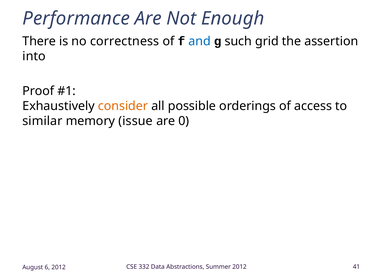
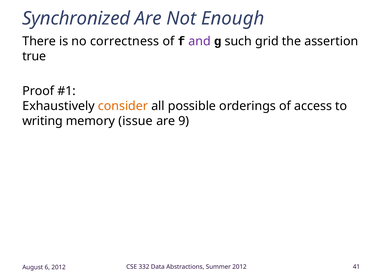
Performance: Performance -> Synchronized (76, 19)
and colour: blue -> purple (200, 41)
into: into -> true (34, 56)
similar: similar -> writing (43, 121)
0: 0 -> 9 (184, 121)
